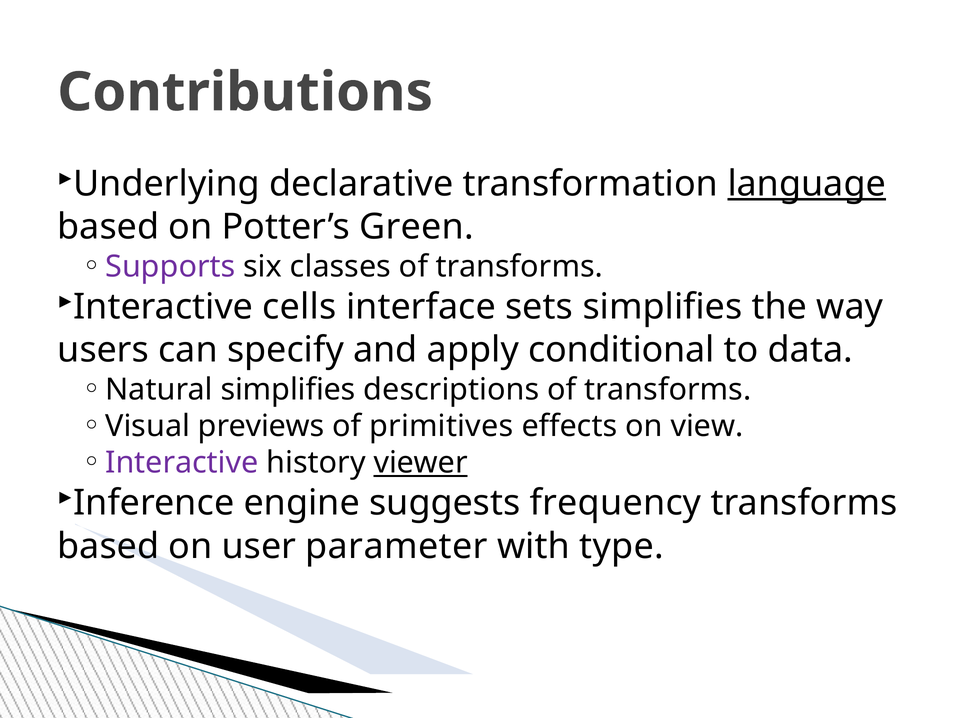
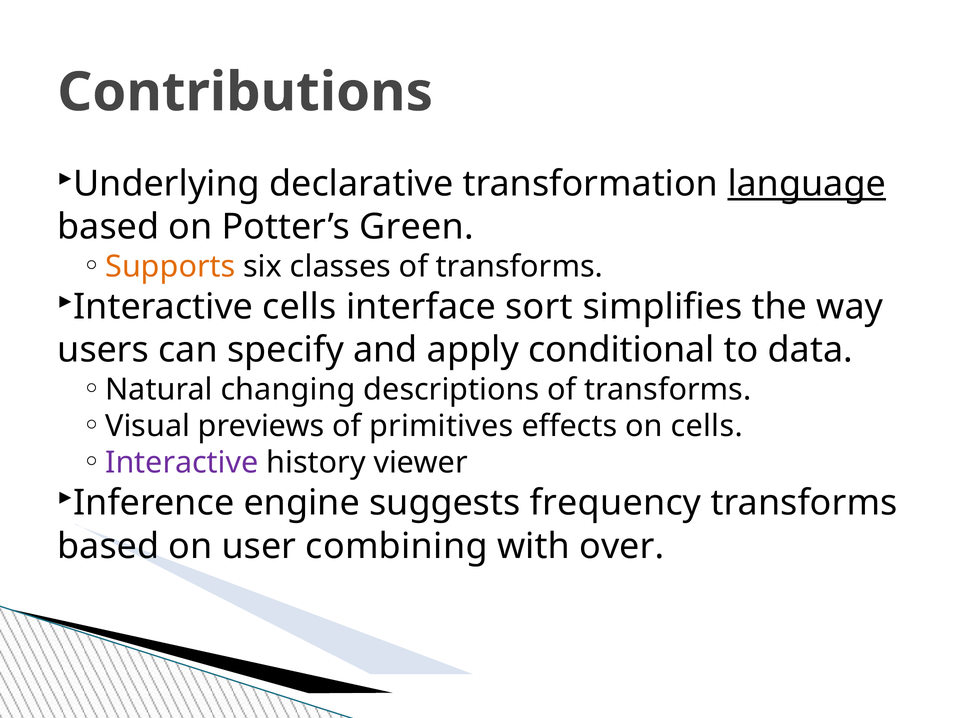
Supports colour: purple -> orange (170, 267)
sets: sets -> sort (539, 307)
Natural simplifies: simplifies -> changing (288, 390)
on view: view -> cells (707, 426)
viewer underline: present -> none (421, 463)
parameter: parameter -> combining (397, 547)
type: type -> over (622, 547)
